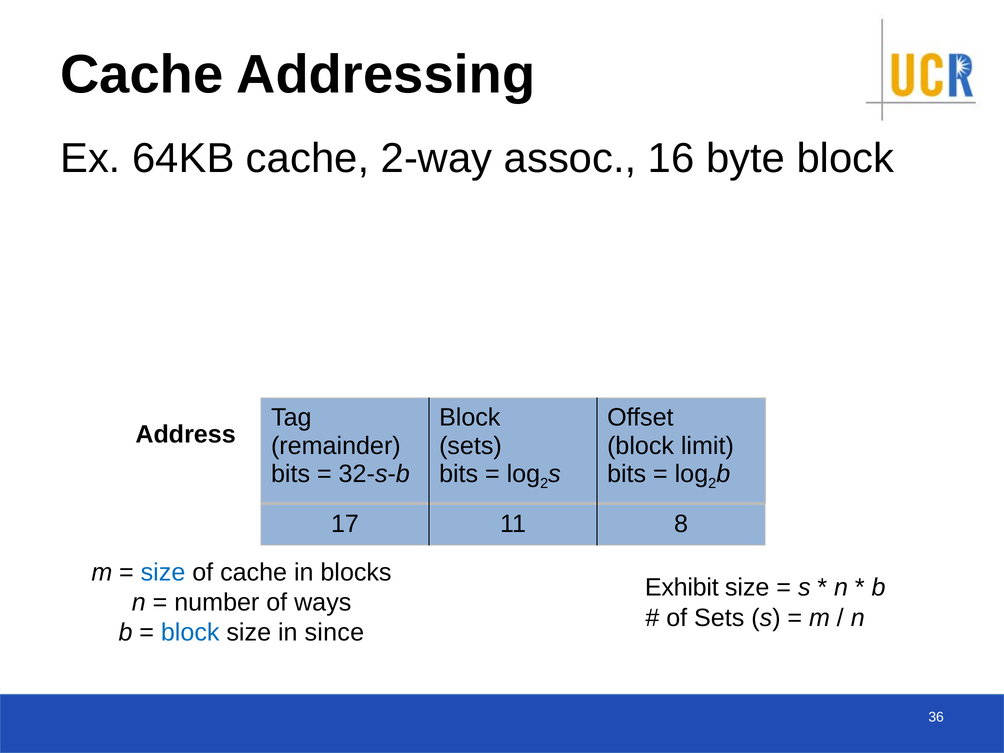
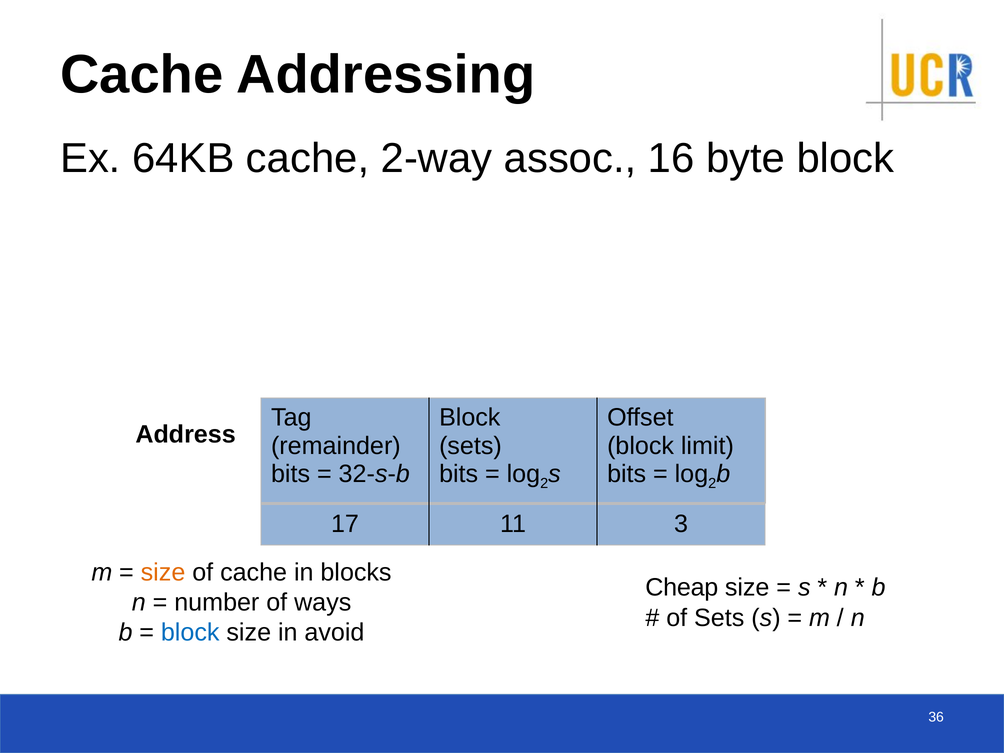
8: 8 -> 3 (681, 524)
size colour: blue -> orange (163, 572)
Exhibit: Exhibit -> Cheap (682, 588)
since: since -> avoid (334, 633)
